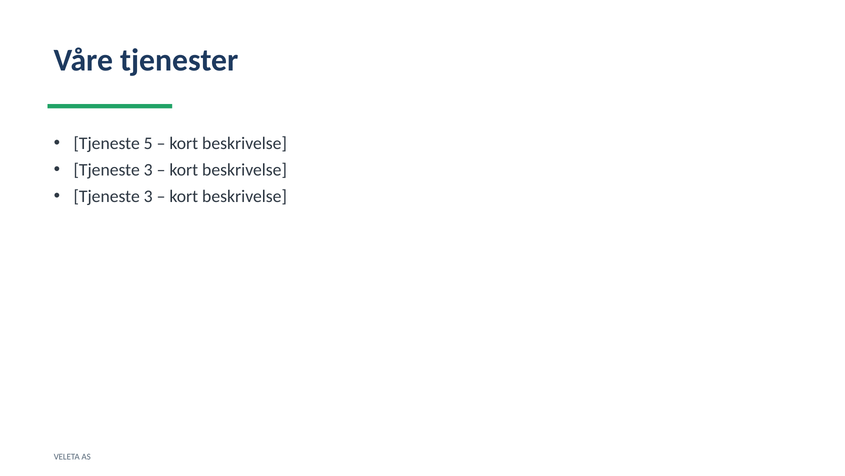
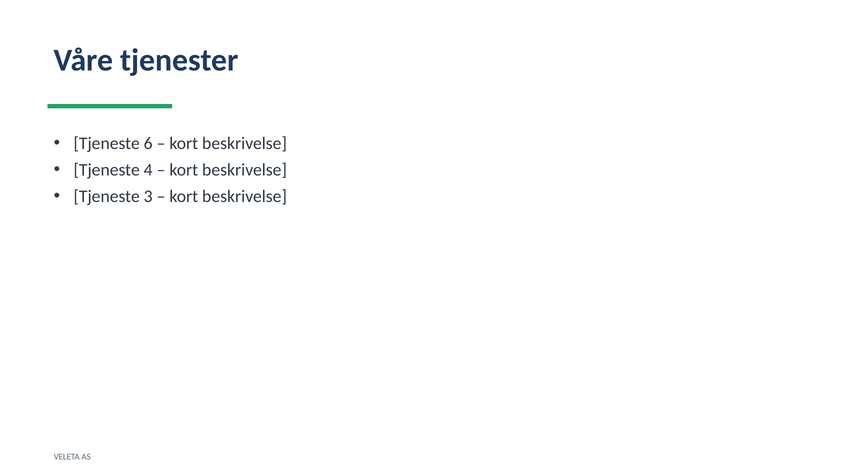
5: 5 -> 6 (148, 143)
3: 3 -> 4 (148, 170)
